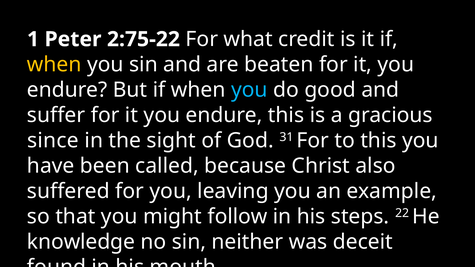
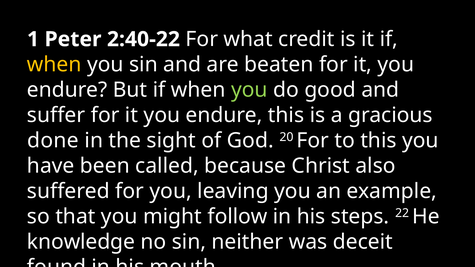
2:75-22: 2:75-22 -> 2:40-22 (143, 39)
you colour: light blue -> light green (249, 90)
since: since -> done (53, 141)
31: 31 -> 20 (286, 137)
